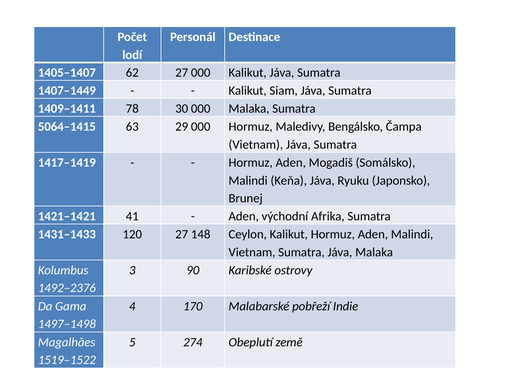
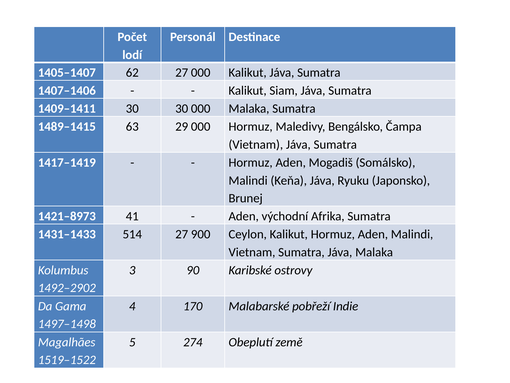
1407–1449: 1407–1449 -> 1407–1406 (67, 91)
1409–1411 78: 78 -> 30 (132, 109)
5064–1415: 5064–1415 -> 1489–1415 (67, 127)
1421–1421: 1421–1421 -> 1421–8973 (67, 216)
120: 120 -> 514 (132, 234)
148: 148 -> 900 (201, 234)
1492–2376: 1492–2376 -> 1492–2902 (67, 288)
